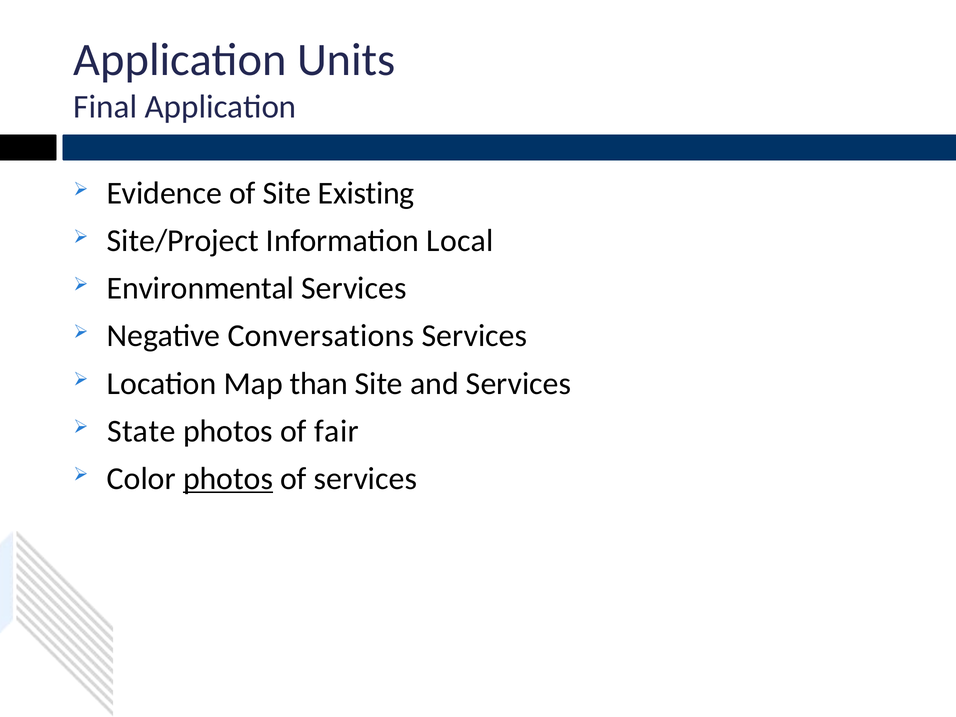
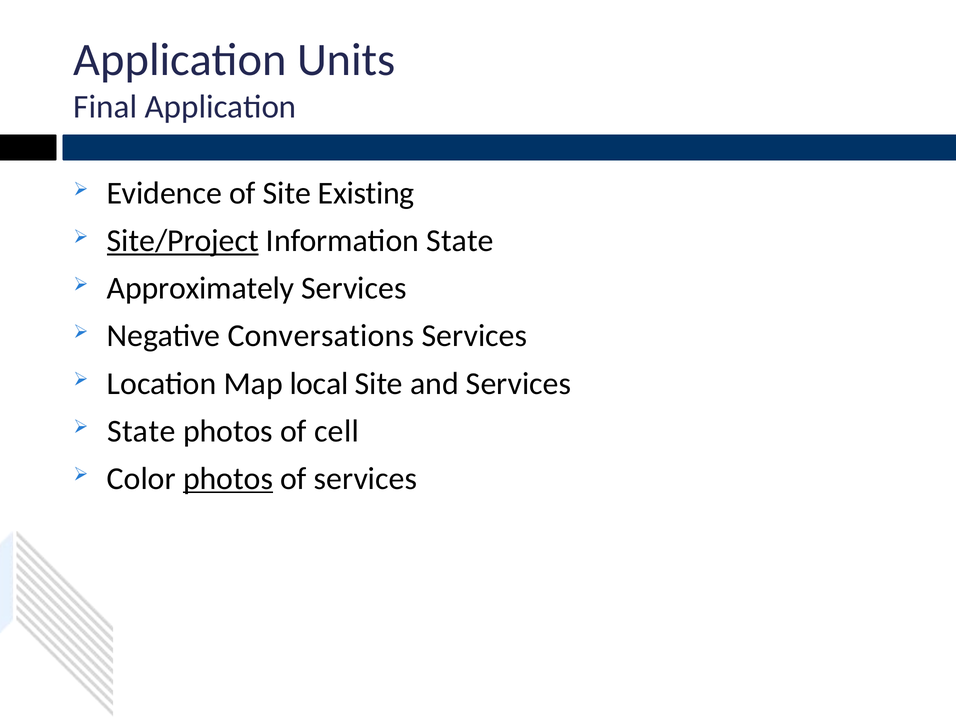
Site/Project underline: none -> present (183, 241)
Information Local: Local -> State (460, 241)
Environmental: Environmental -> Approximately (201, 288)
than: than -> local (319, 384)
fair: fair -> cell (337, 431)
